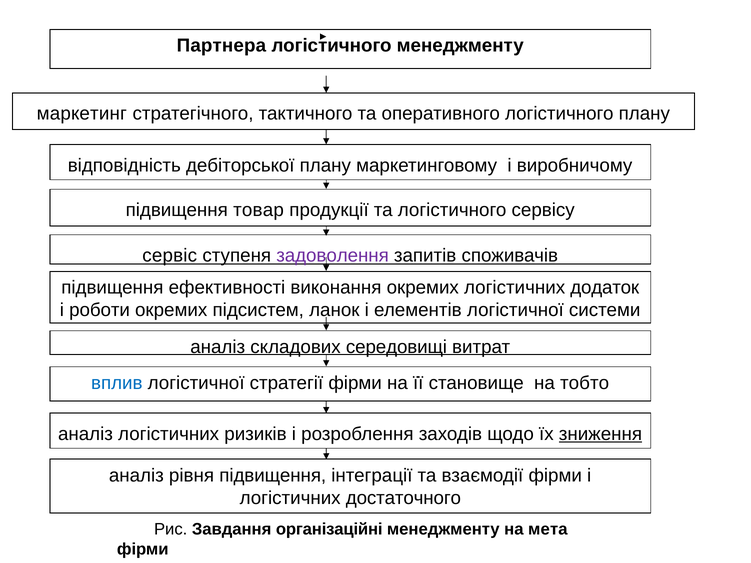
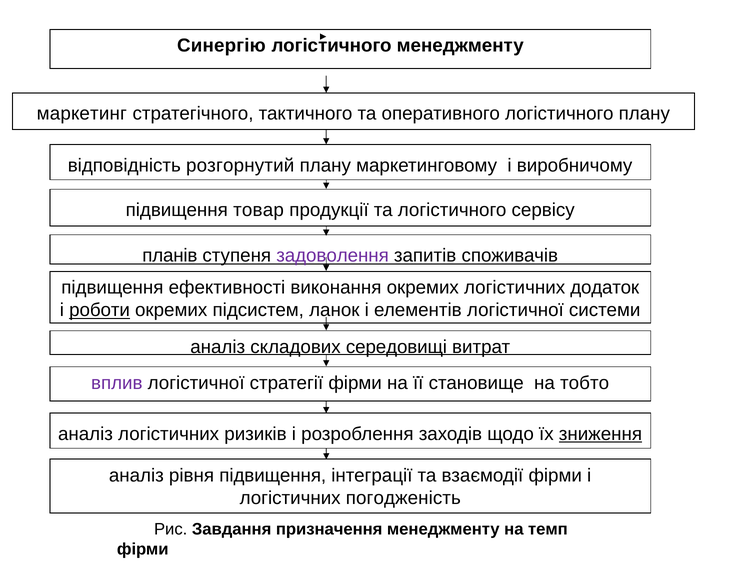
Партнера: Партнера -> Синергію (221, 46)
дебіторської: дебіторської -> розгорнутий (240, 165)
сервіс: сервіс -> планів (170, 256)
роботи underline: none -> present (100, 310)
вплив colour: blue -> purple (117, 383)
достаточного: достаточного -> погодженість (403, 498)
організаційні: організаційні -> призначення (329, 529)
мета: мета -> темп (548, 529)
